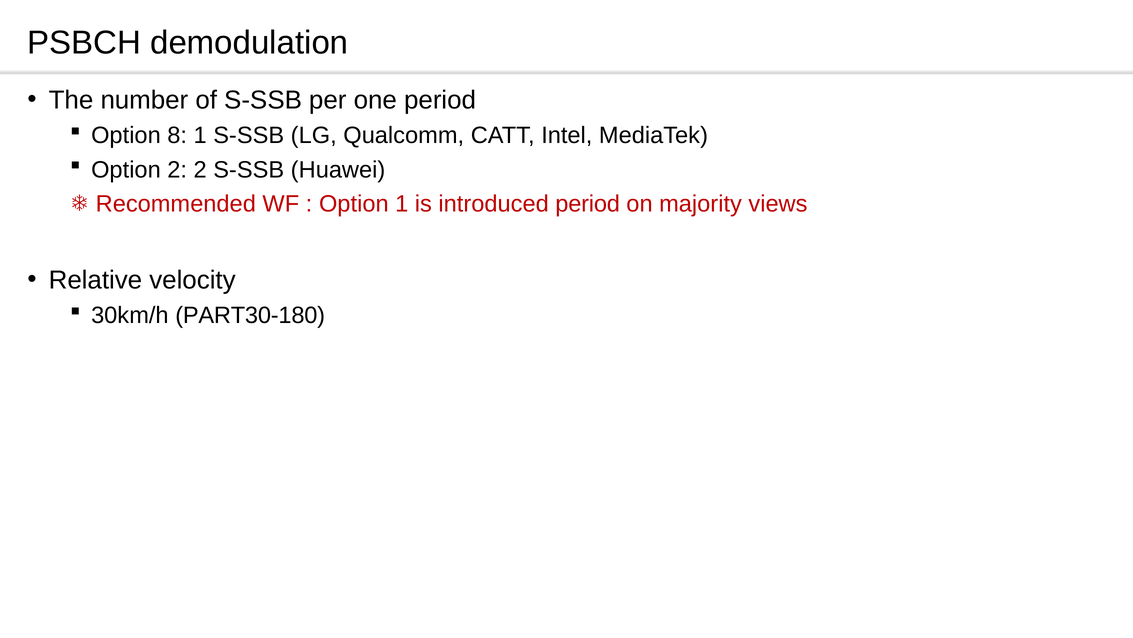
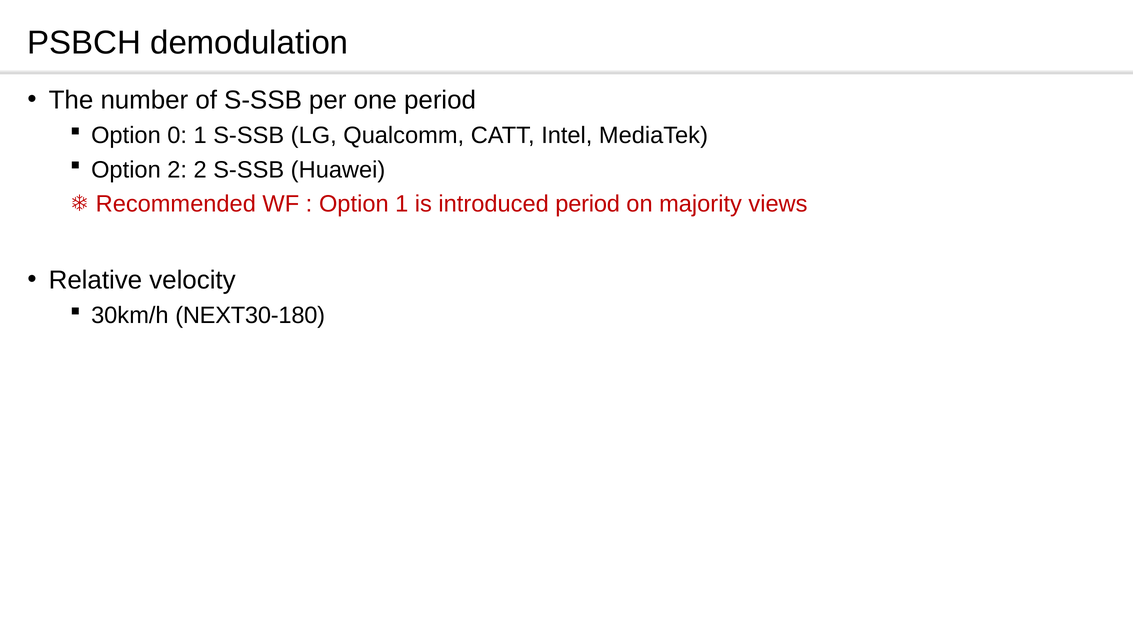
8: 8 -> 0 (177, 135)
PART30-180: PART30-180 -> NEXT30-180 (250, 315)
